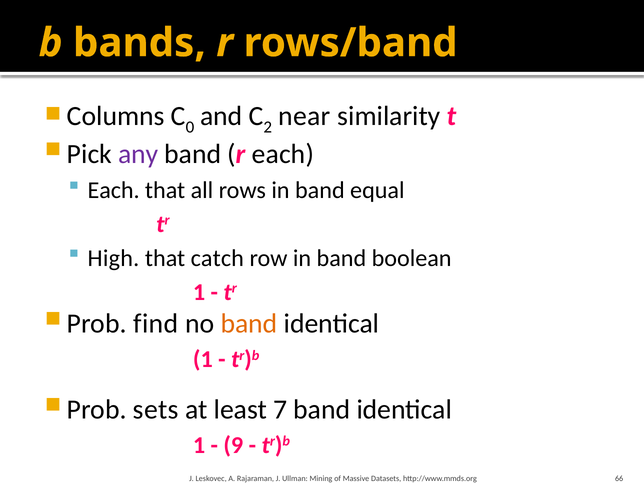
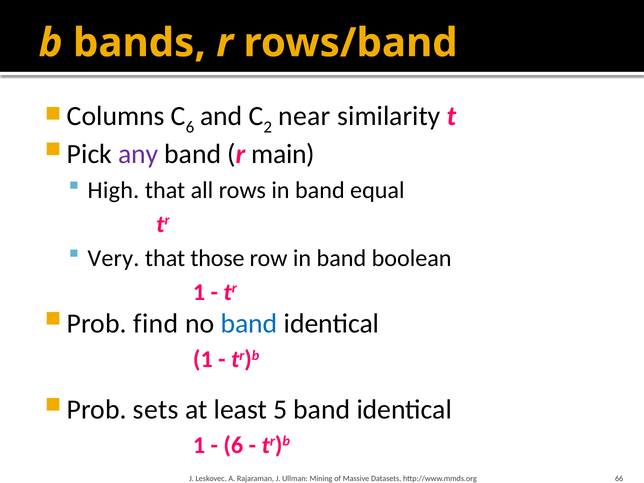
0: 0 -> 6 (190, 127)
r each: each -> main (283, 154)
Each: Each -> High (113, 190)
High: High -> Very (113, 258)
catch: catch -> those (217, 258)
band colour: orange -> blue (249, 324)
7: 7 -> 5 (280, 409)
9: 9 -> 6 (233, 445)
